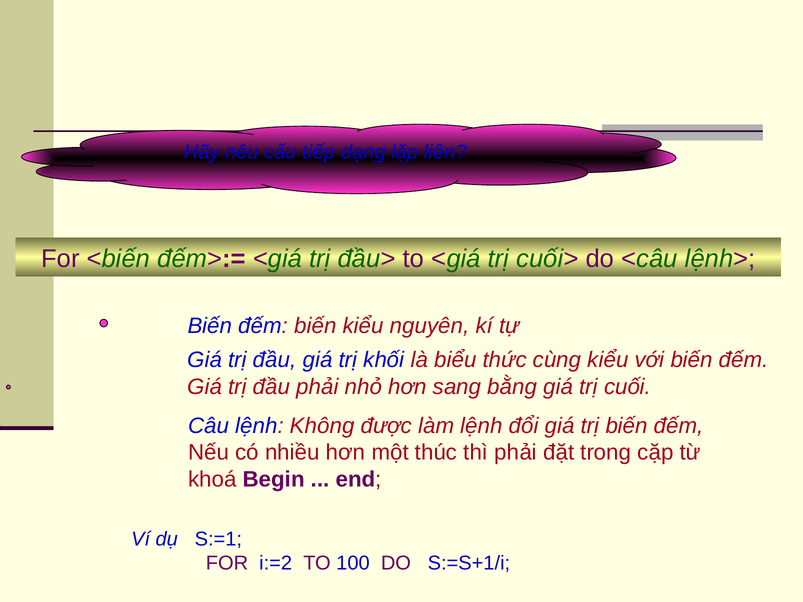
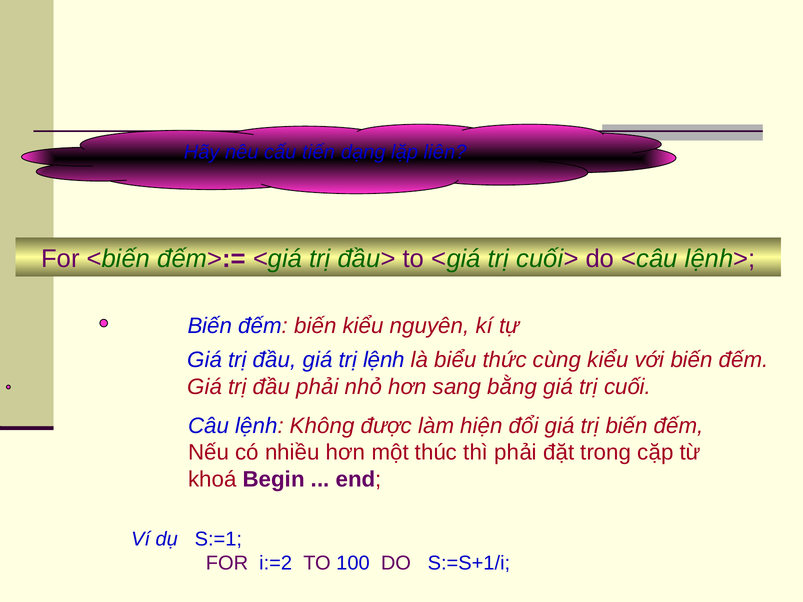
tiếp: tiếp -> tiến (319, 152)
trị khối: khối -> lệnh (384, 360)
làm lệnh: lệnh -> hiện (481, 426)
